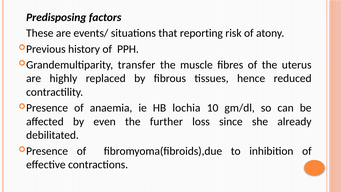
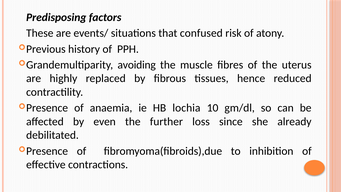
reporting: reporting -> confused (201, 33)
transfer: transfer -> avoiding (137, 65)
